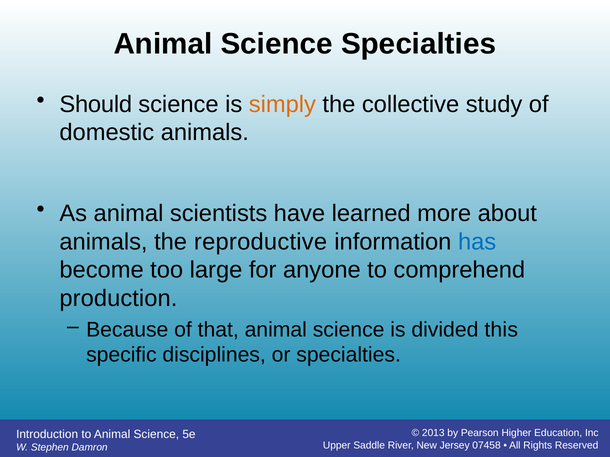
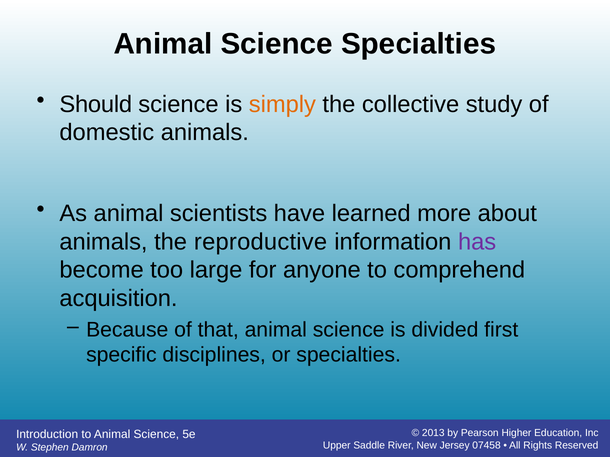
has colour: blue -> purple (477, 242)
production: production -> acquisition (118, 299)
this: this -> first (501, 330)
